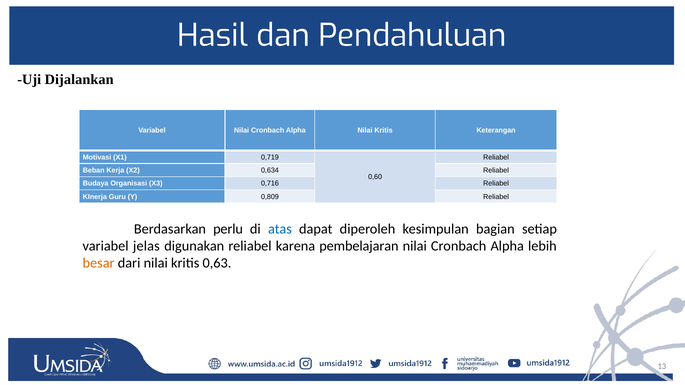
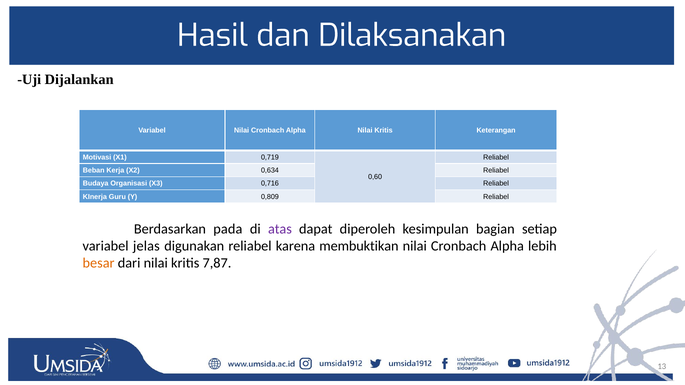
Pendahuluan: Pendahuluan -> Dilaksanakan (412, 35)
perlu: perlu -> pada (228, 229)
atas colour: blue -> purple (280, 229)
pembelajaran: pembelajaran -> membuktikan (359, 246)
0,63: 0,63 -> 7,87 (217, 263)
